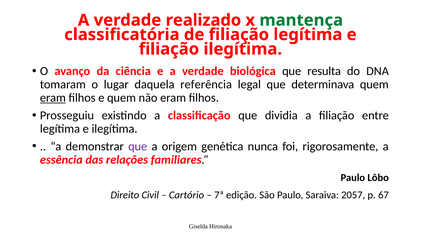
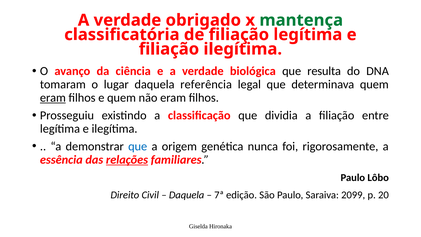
realizado: realizado -> obrigado (203, 20)
que colour: purple -> blue (138, 146)
relações underline: none -> present (127, 160)
Cartório: Cartório -> Daquela (187, 195)
2057: 2057 -> 2099 (353, 195)
67: 67 -> 20 (383, 195)
